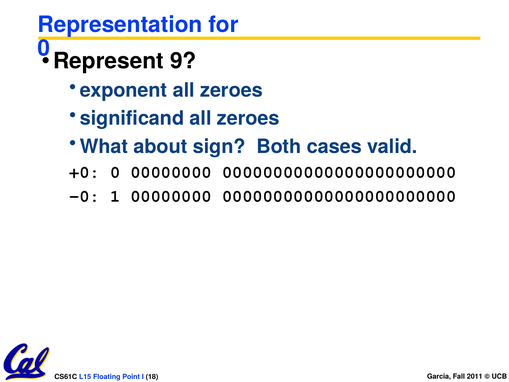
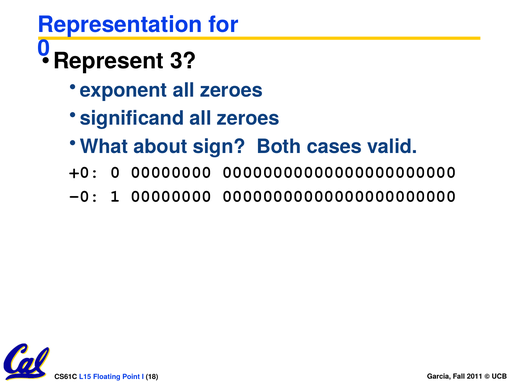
9: 9 -> 3 (183, 61)
